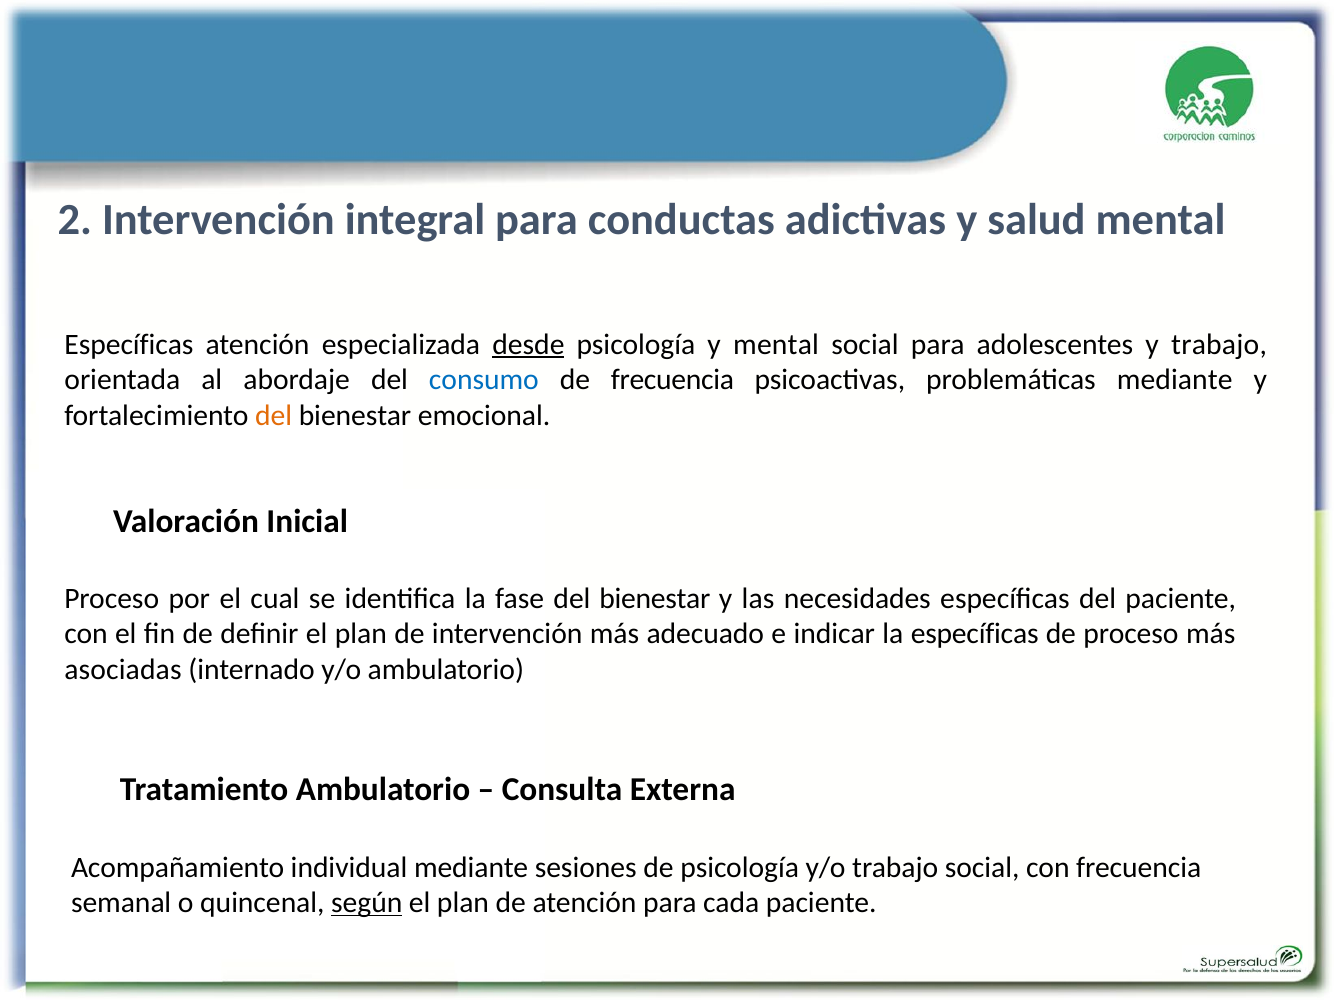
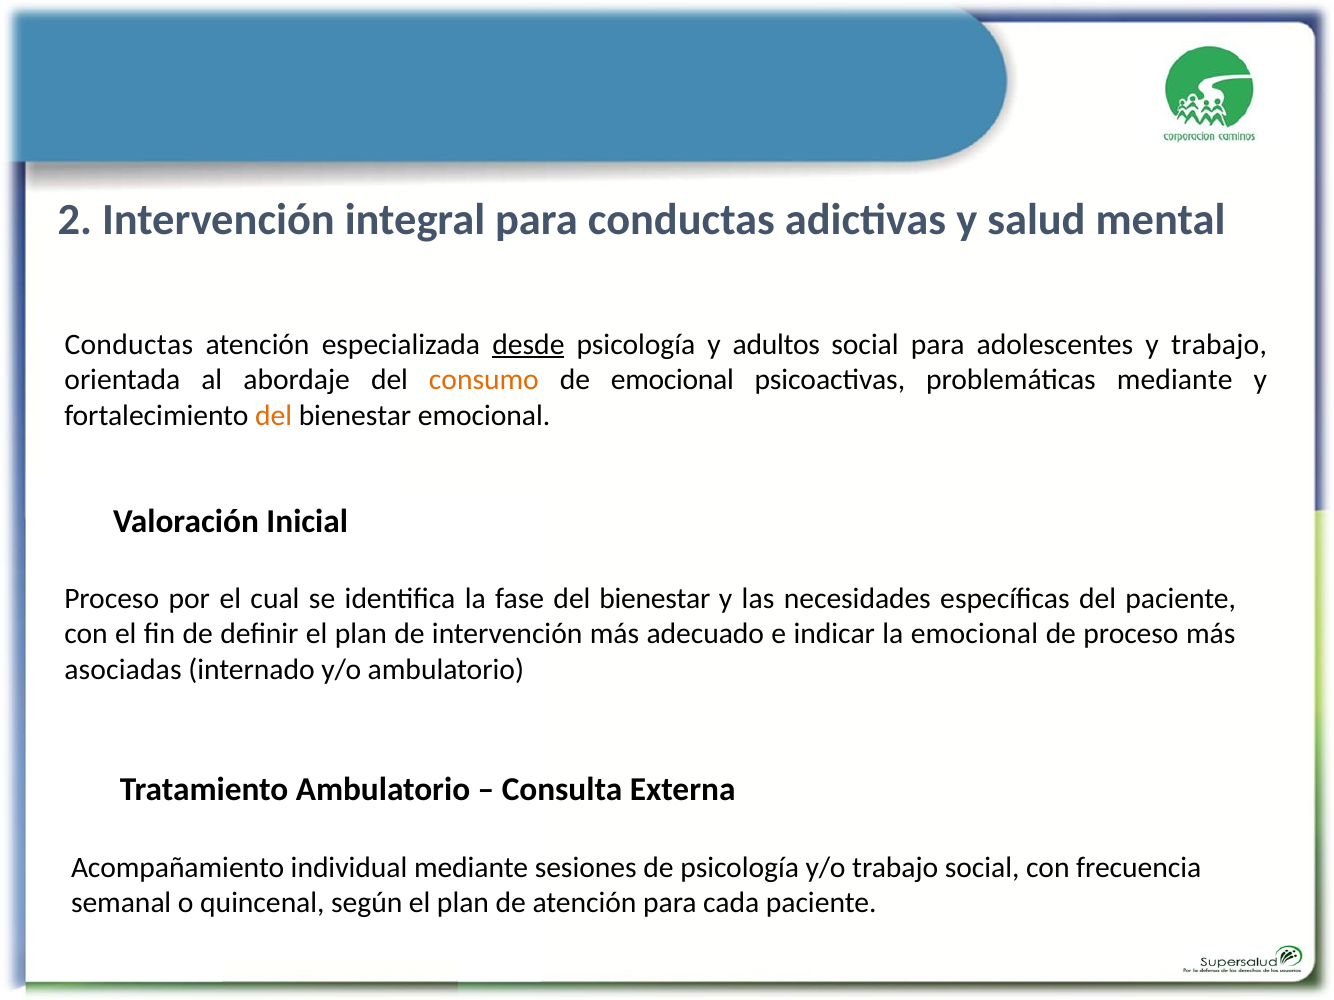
Específicas: Específicas -> Conductas (129, 344)
y mental: mental -> adultos (776, 344)
consumo colour: blue -> orange (484, 380)
de frecuencia: frecuencia -> emocional (672, 380)
la específicas: específicas -> emocional (974, 635)
según underline: present -> none (367, 903)
